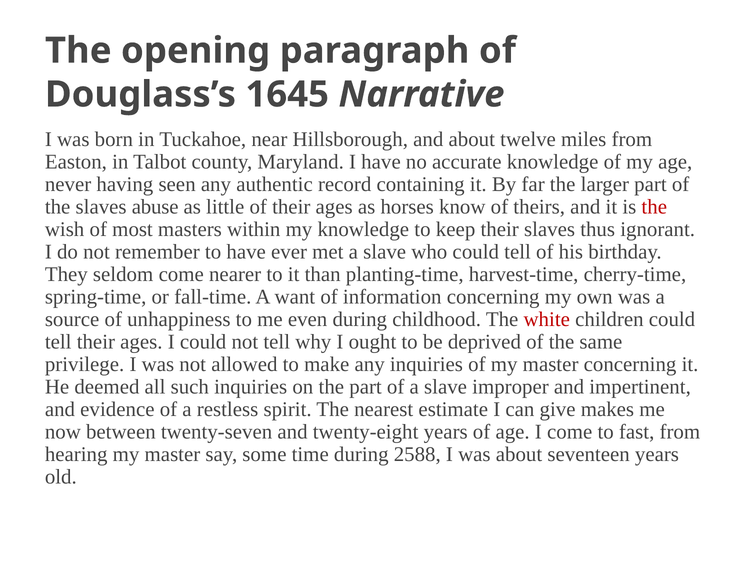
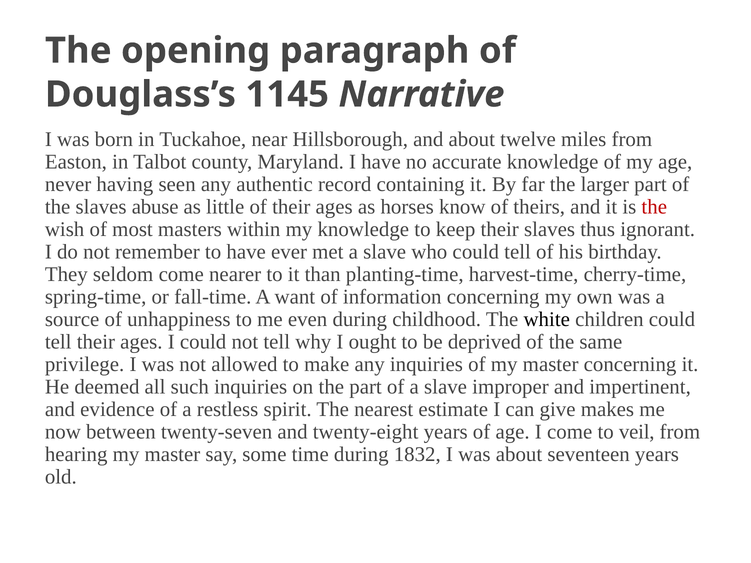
1645: 1645 -> 1145 (287, 95)
white colour: red -> black (547, 320)
fast: fast -> veil (637, 432)
2588: 2588 -> 1832 (417, 455)
